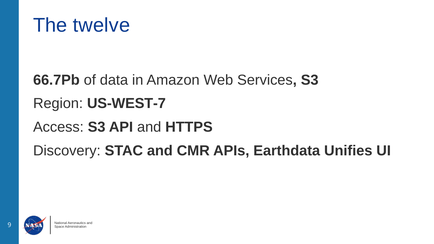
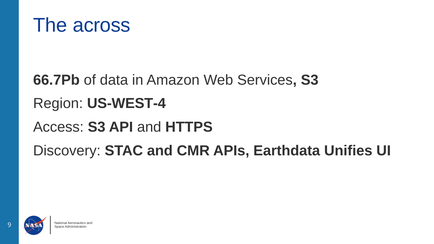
twelve: twelve -> across (102, 25)
US-WEST-7: US-WEST-7 -> US-WEST-4 (126, 104)
